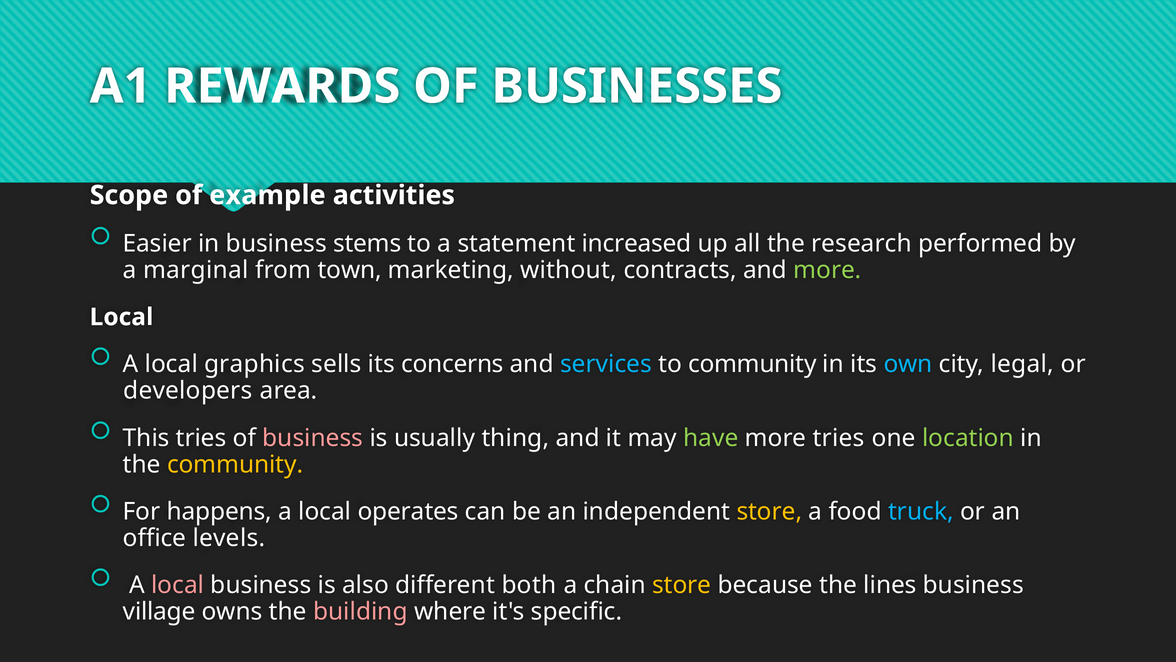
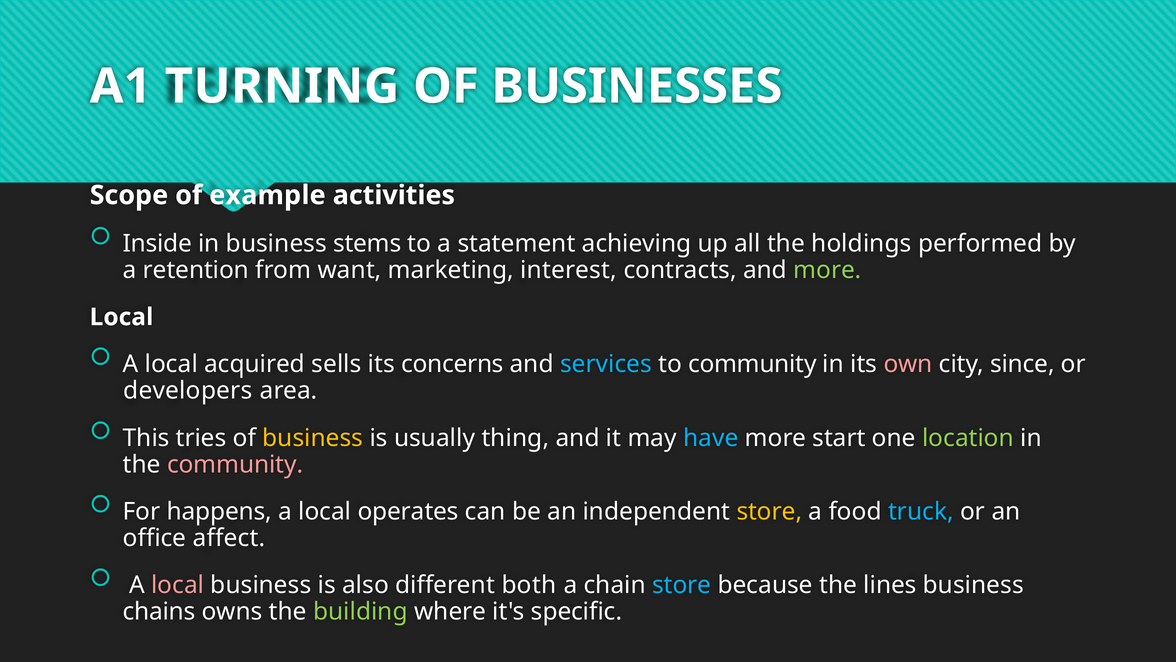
REWARDS: REWARDS -> TURNING (282, 86)
Easier: Easier -> Inside (157, 243)
increased: increased -> achieving (637, 243)
research: research -> holdings (861, 243)
marginal: marginal -> retention (196, 270)
town: town -> want (350, 270)
without: without -> interest (569, 270)
graphics: graphics -> acquired (255, 364)
own colour: light blue -> pink (908, 364)
legal: legal -> since (1022, 364)
business colour: pink -> yellow (313, 438)
have colour: light green -> light blue (711, 438)
more tries: tries -> start (839, 438)
community colour: yellow -> pink (235, 464)
levels: levels -> affect (229, 538)
store colour: yellow -> light blue (682, 585)
village: village -> chains (159, 611)
building colour: pink -> light green (360, 611)
